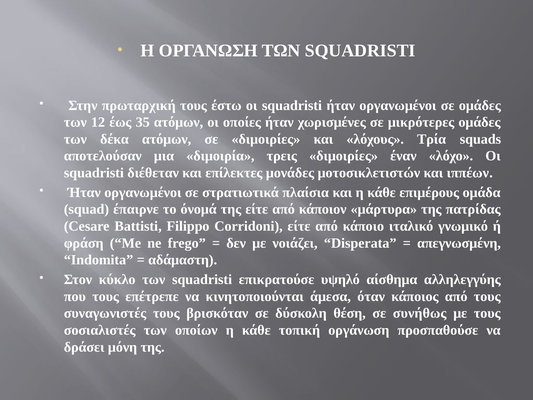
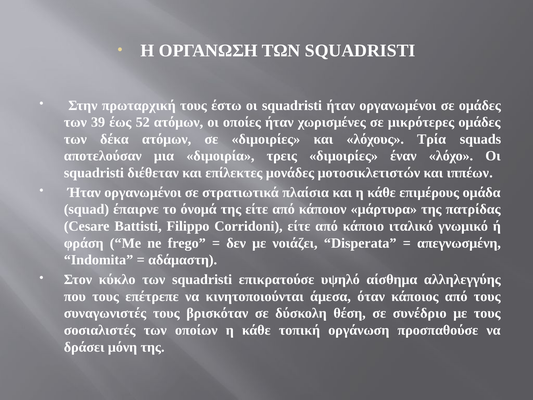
12: 12 -> 39 (98, 122)
35: 35 -> 52 (143, 122)
συνήθως: συνήθως -> συνέδριο (420, 313)
